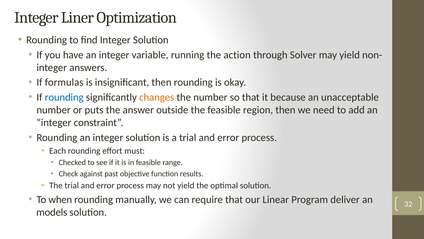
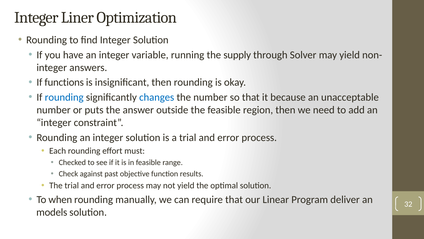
action: action -> supply (237, 55)
formulas: formulas -> functions (64, 82)
changes colour: orange -> blue (157, 97)
